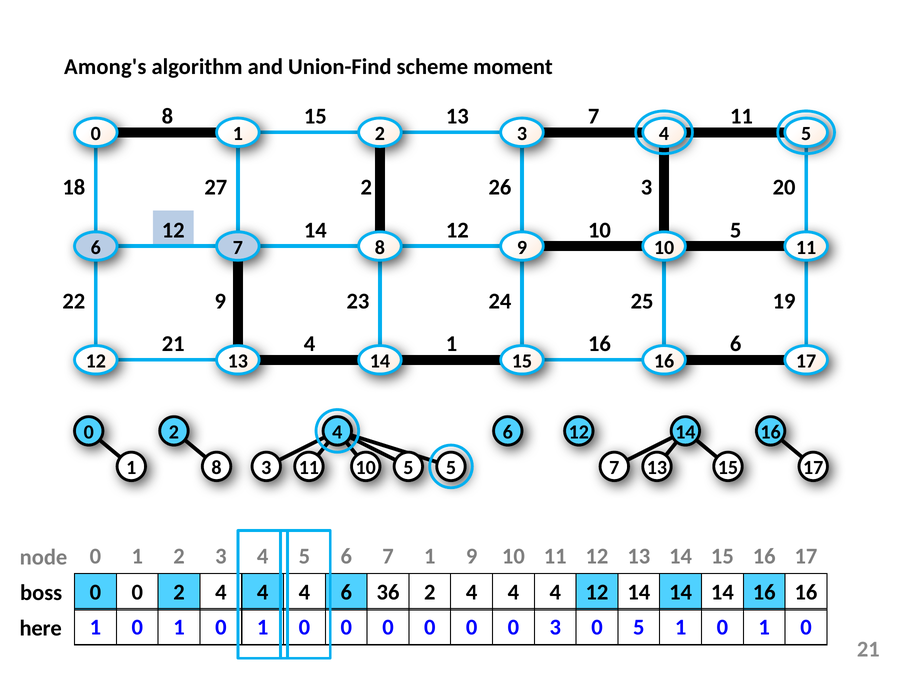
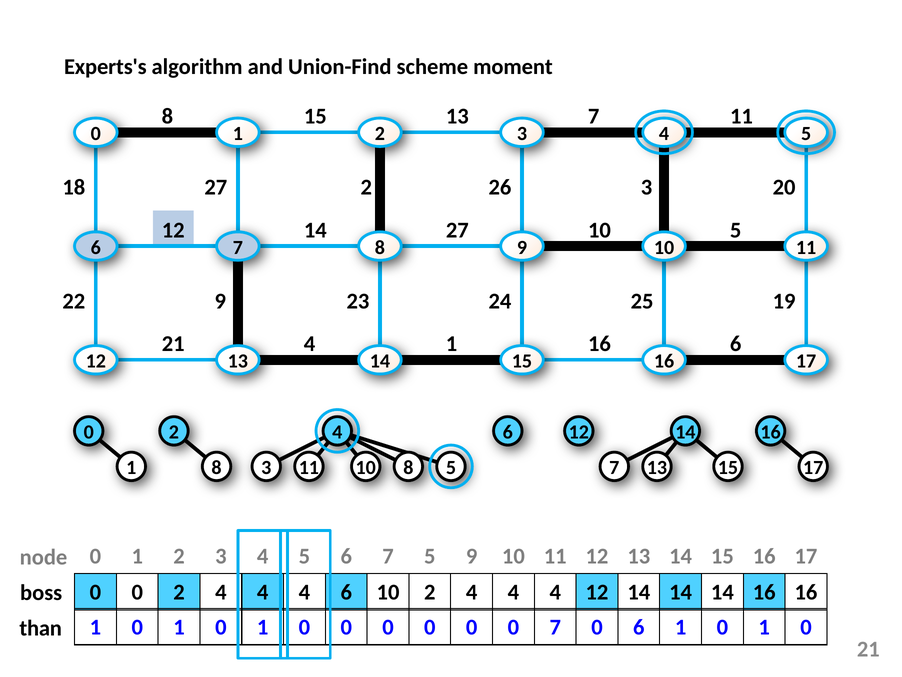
Among's: Among's -> Experts's (105, 67)
14 12: 12 -> 27 (457, 230)
8 5: 5 -> 8 (408, 467)
7 1: 1 -> 5 (430, 556)
6 36: 36 -> 10 (388, 592)
0 3: 3 -> 7 (555, 627)
0 5: 5 -> 6 (639, 627)
here: here -> than (41, 628)
